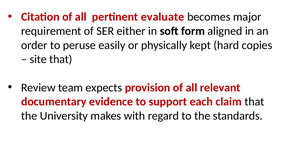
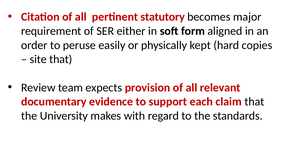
evaluate: evaluate -> statutory (163, 17)
